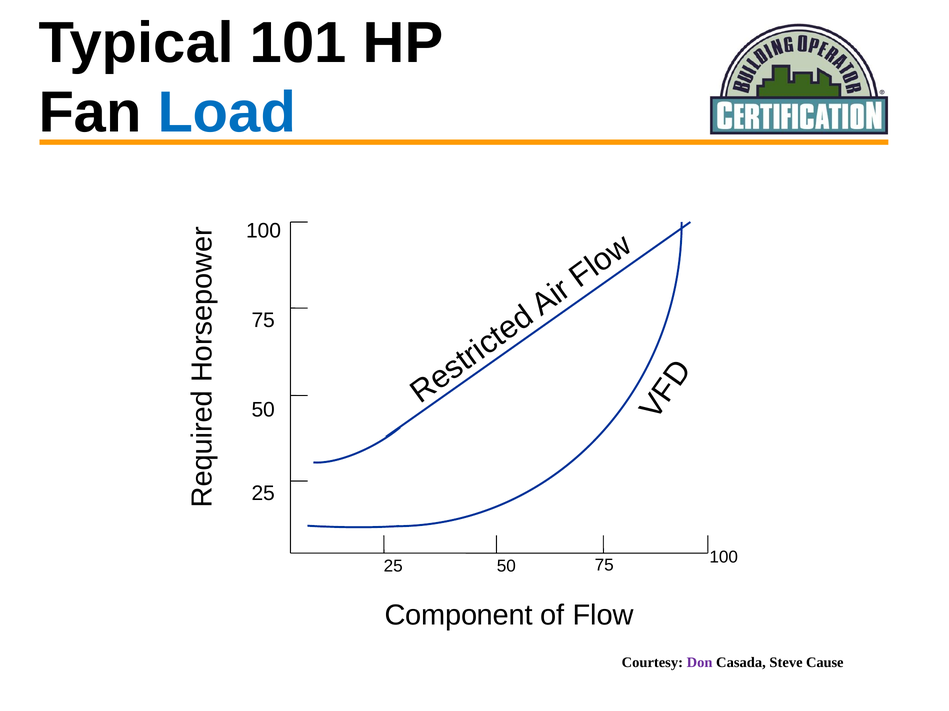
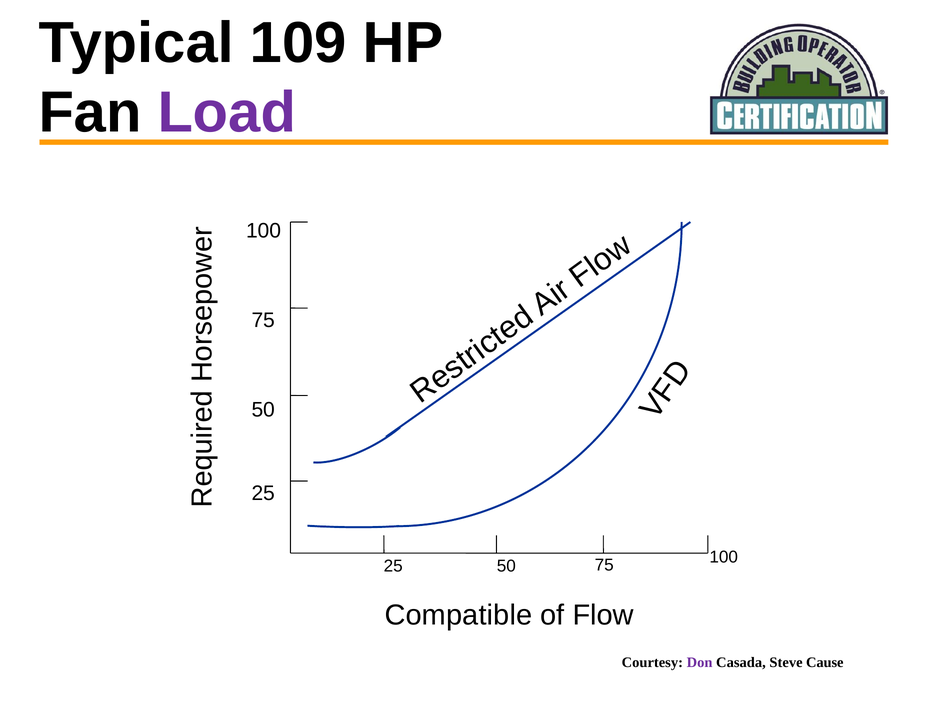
101: 101 -> 109 (298, 43)
Load colour: blue -> purple (227, 113)
Component: Component -> Compatible (458, 616)
